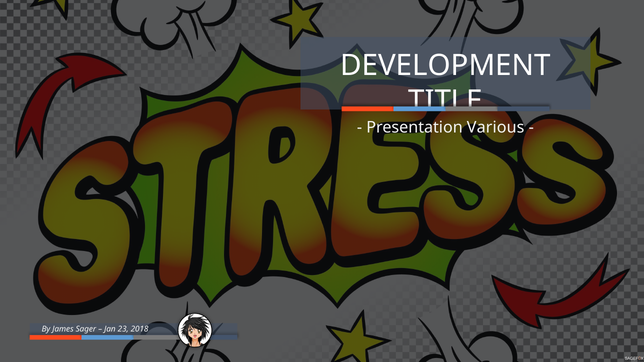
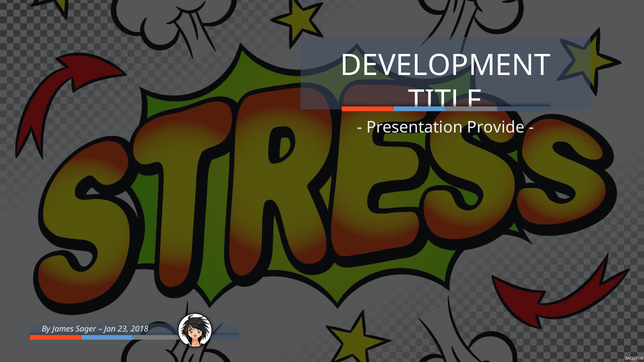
Various: Various -> Provide (496, 127)
